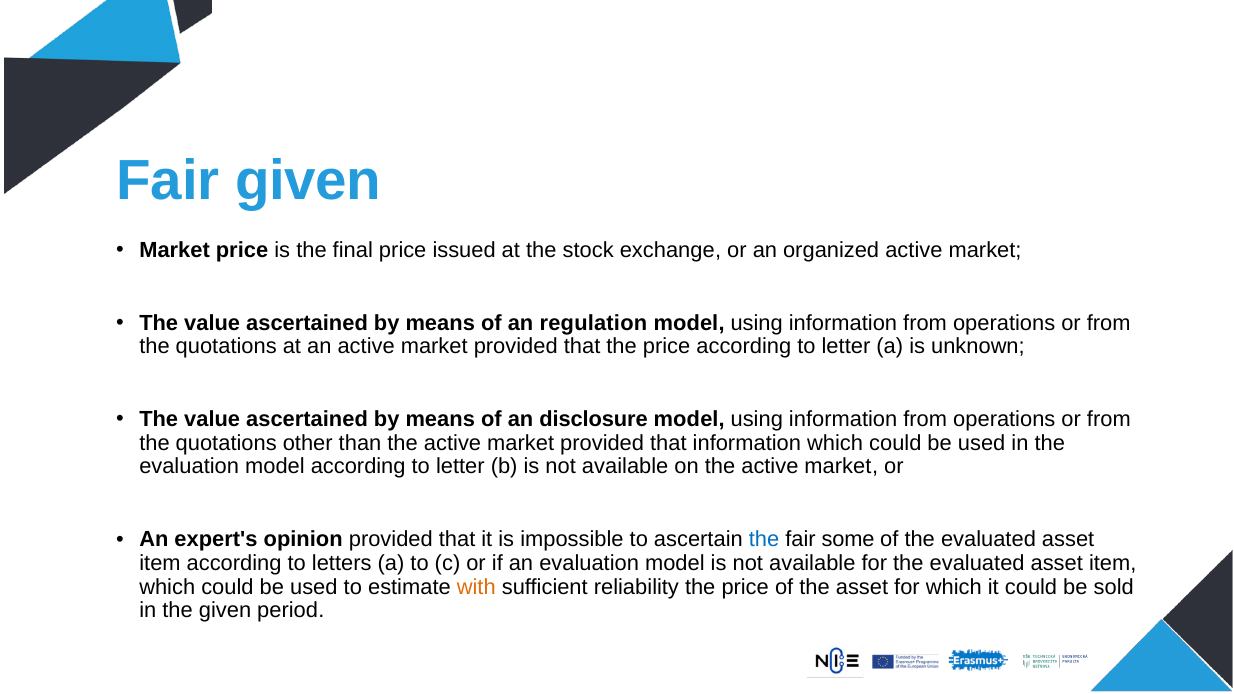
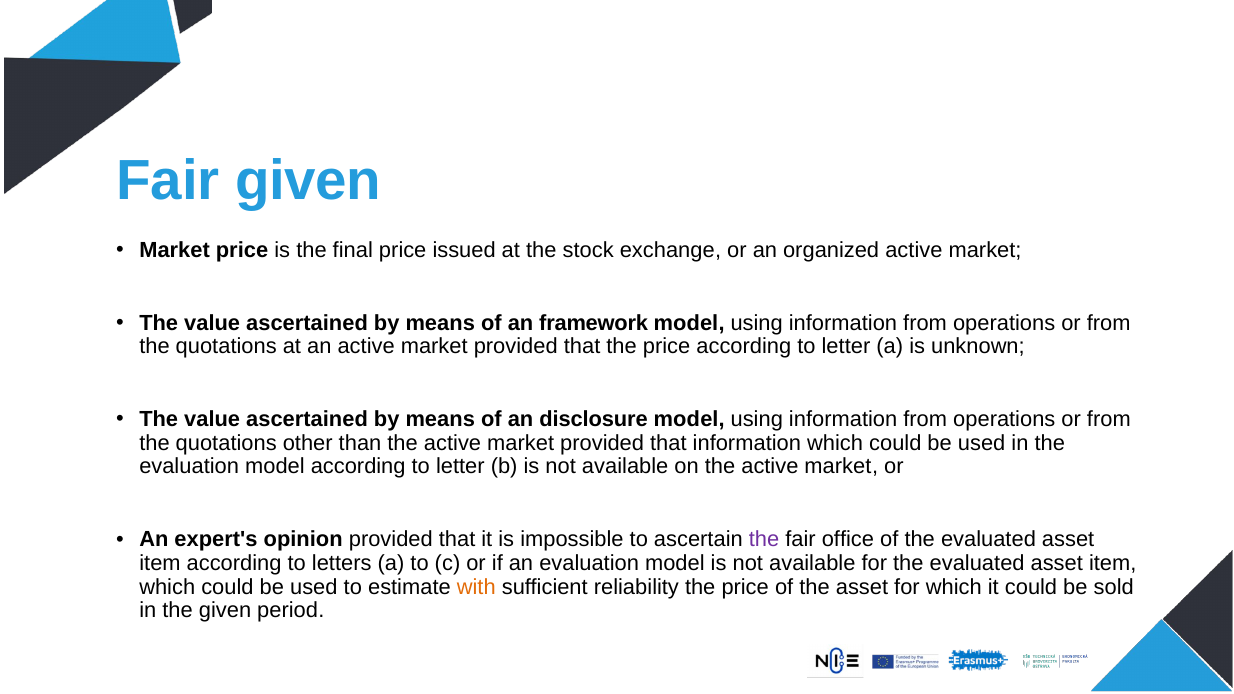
regulation: regulation -> framework (594, 323)
the colour: blue -> purple (764, 540)
some: some -> office (848, 540)
